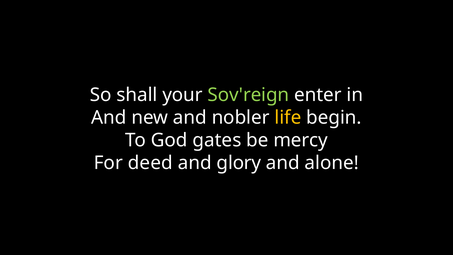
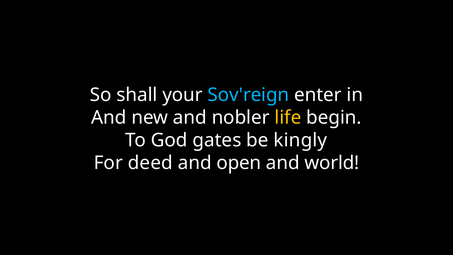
Sov'reign colour: light green -> light blue (248, 95)
mercy: mercy -> kingly (300, 140)
glory: glory -> open (239, 163)
alone: alone -> world (332, 163)
